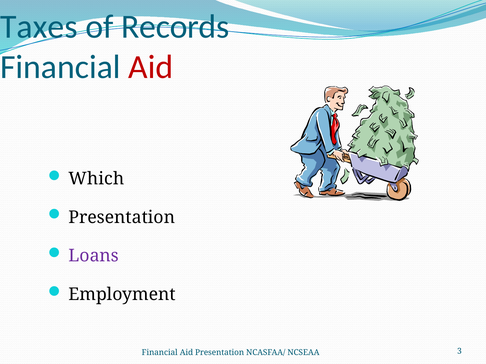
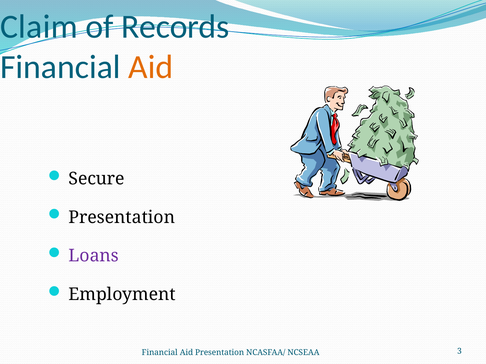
Taxes: Taxes -> Claim (39, 27)
Aid colour: red -> orange (151, 67)
Which: Which -> Secure (97, 179)
